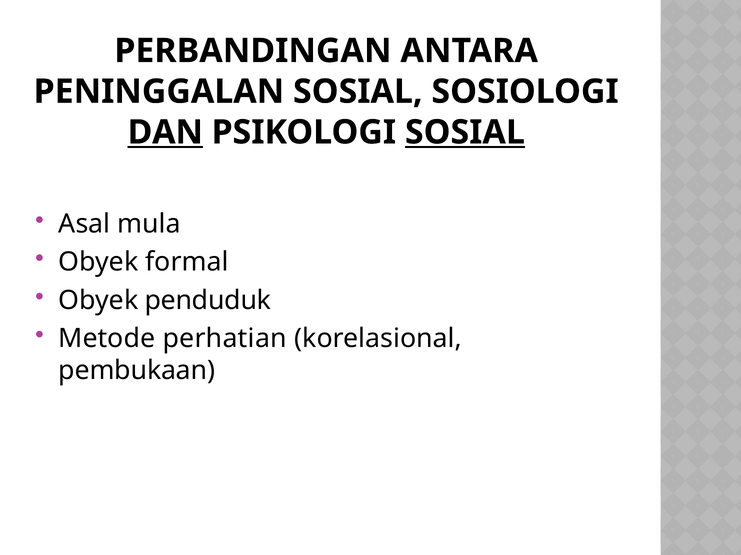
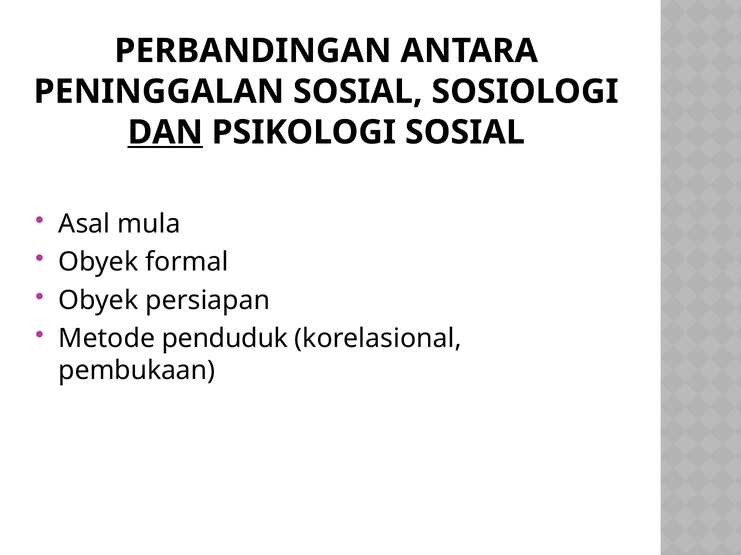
SOSIAL underline: present -> none (465, 132)
penduduk: penduduk -> persiapan (208, 301)
perhatian: perhatian -> penduduk (225, 339)
